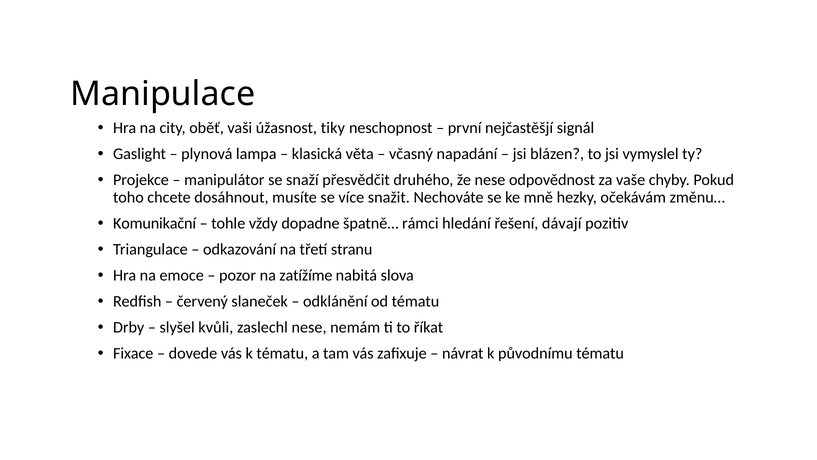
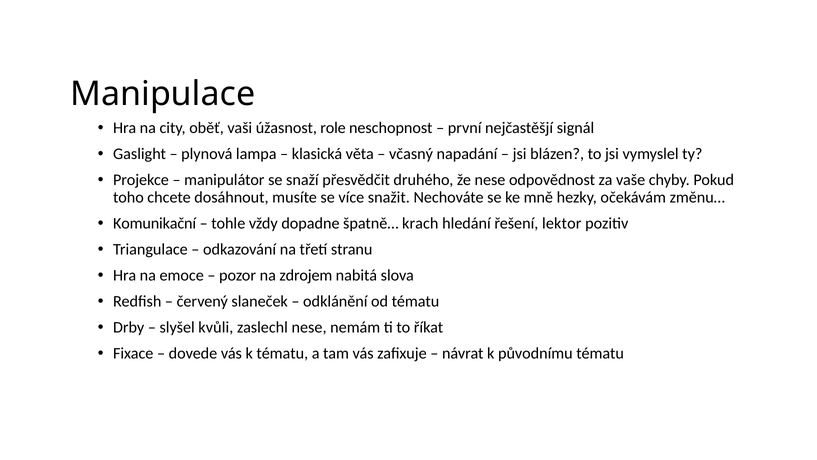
tiky: tiky -> role (333, 128)
rámci: rámci -> krach (420, 223)
dávají: dávají -> lektor (562, 223)
zatížíme: zatížíme -> zdrojem (306, 275)
